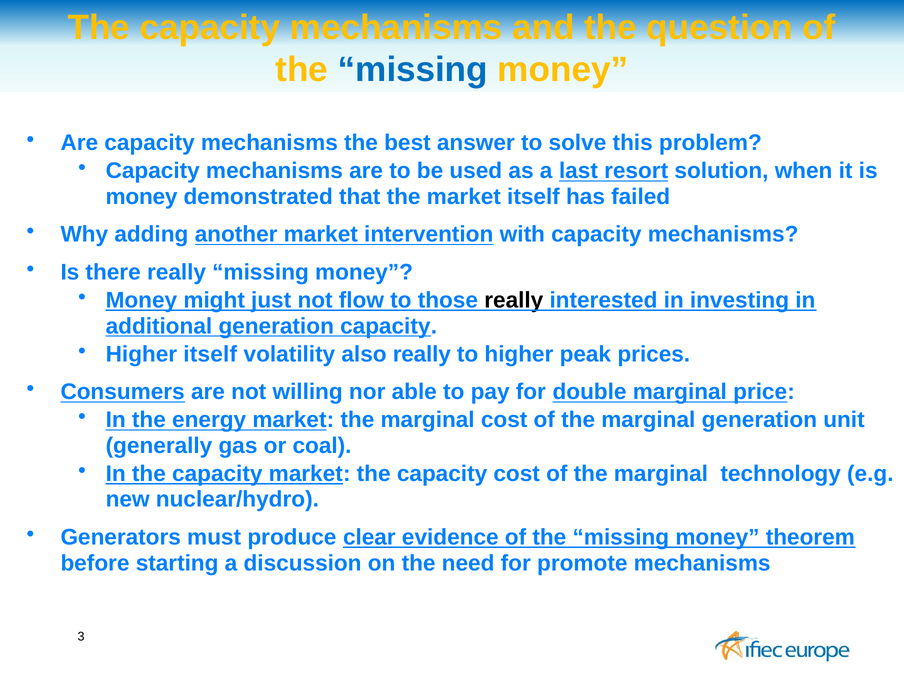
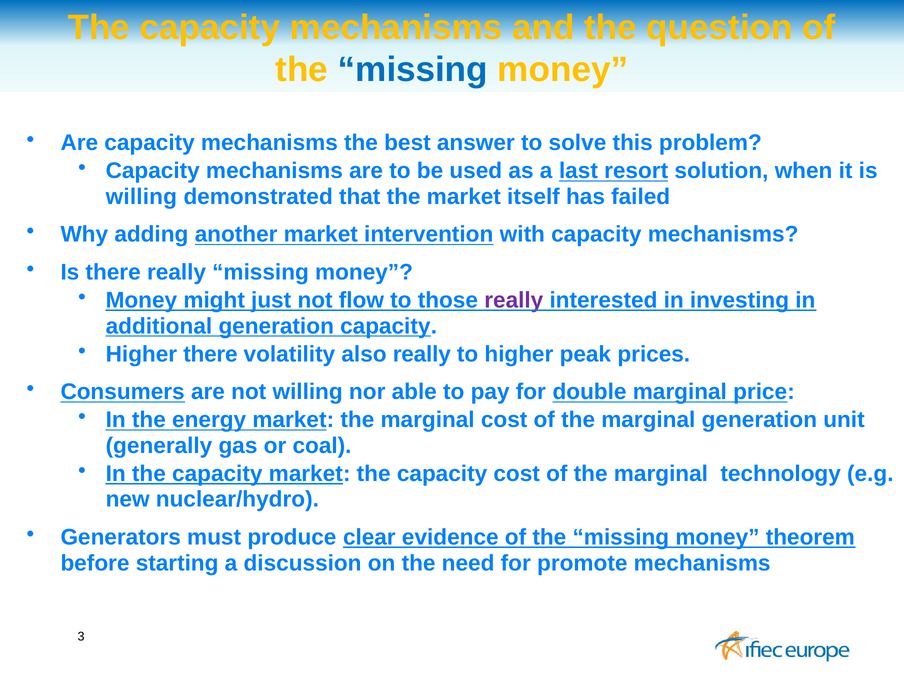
money: money -> willing (141, 197)
really colour: black -> purple (514, 300)
Higher itself: itself -> there (210, 354)
